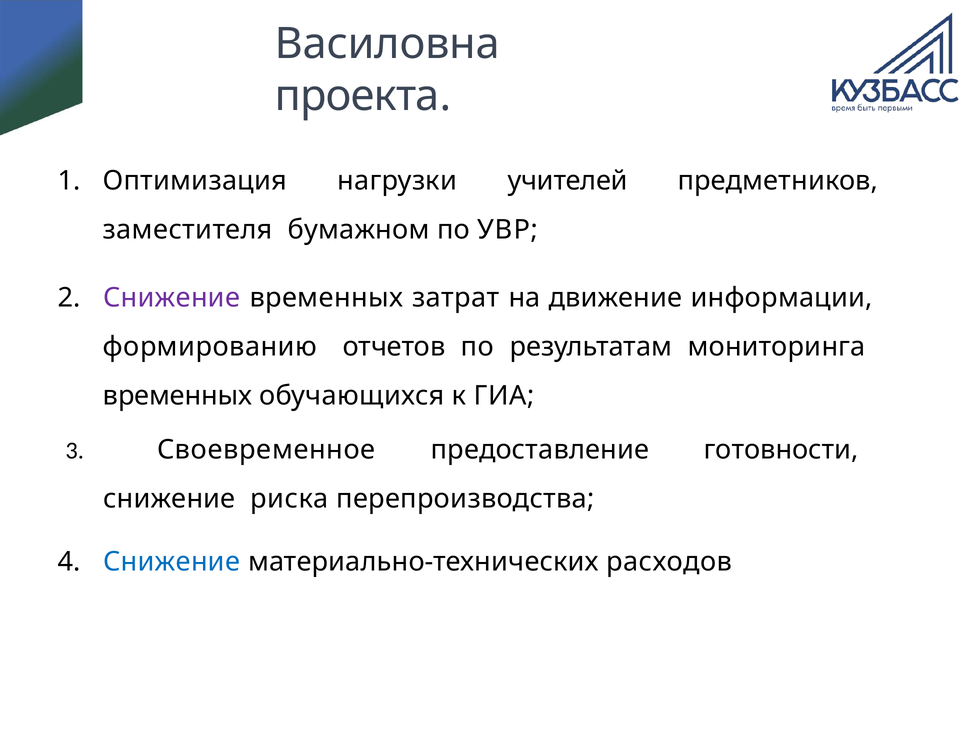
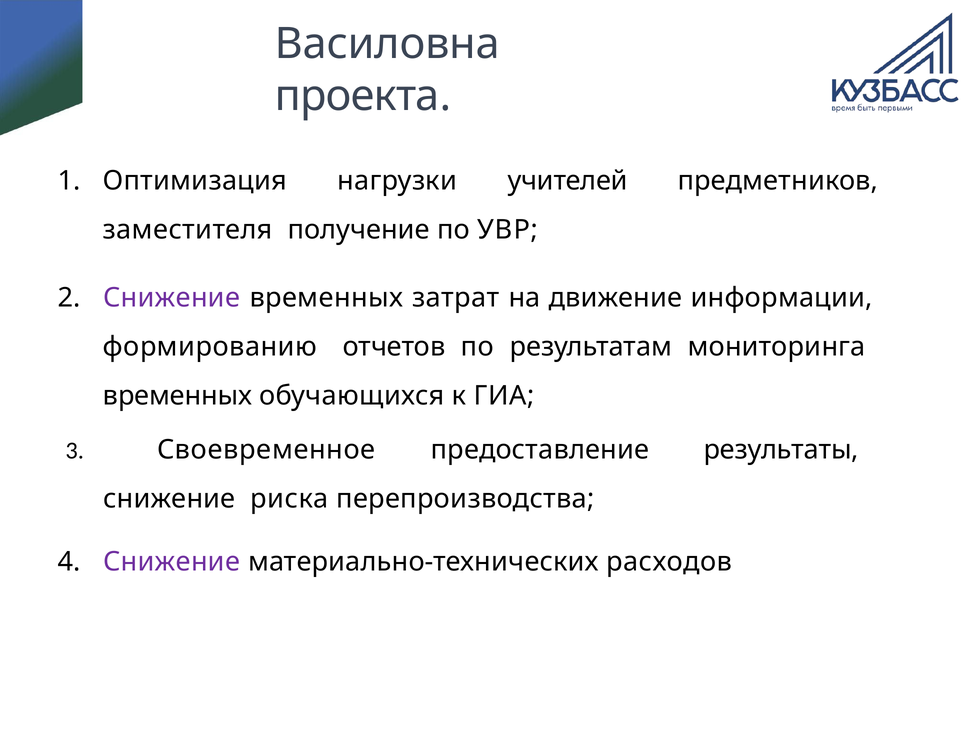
бумажном: бумажном -> получение (359, 230)
готовности: готовности -> результаты (781, 450)
Снижение colour: blue -> purple (172, 562)
